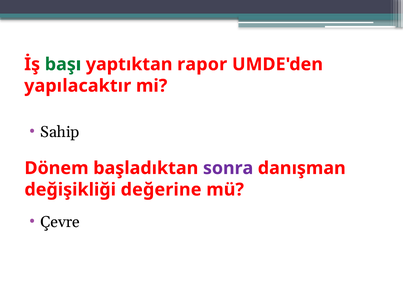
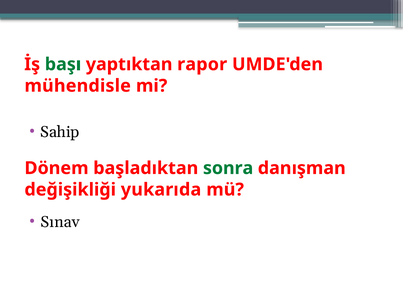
yapılacaktır: yapılacaktır -> mühendisle (78, 86)
sonra colour: purple -> green (228, 168)
değerine: değerine -> yukarıda (161, 190)
Çevre: Çevre -> Sınav (60, 222)
